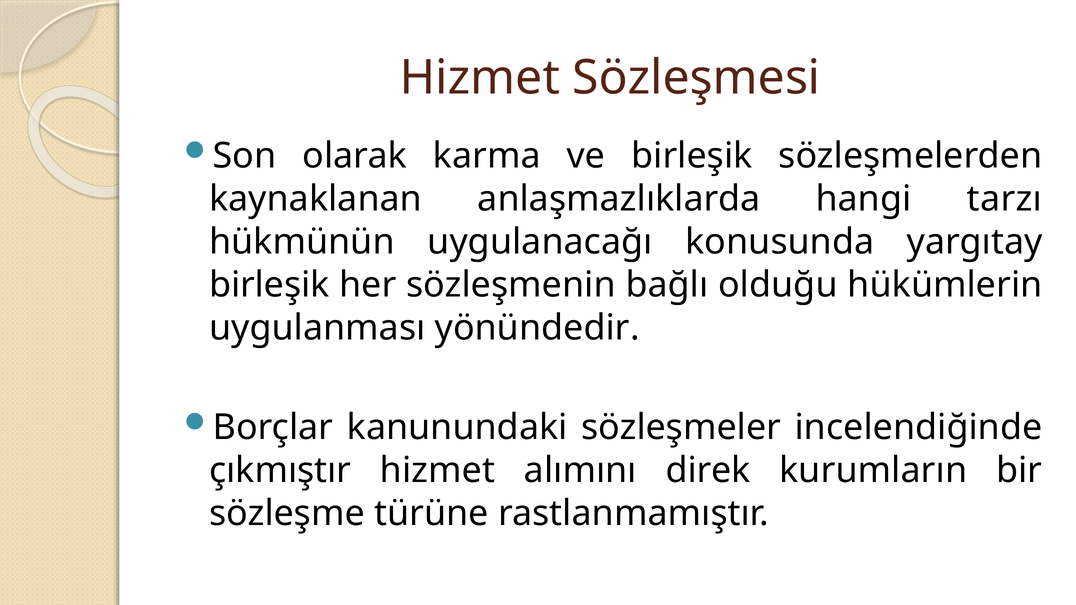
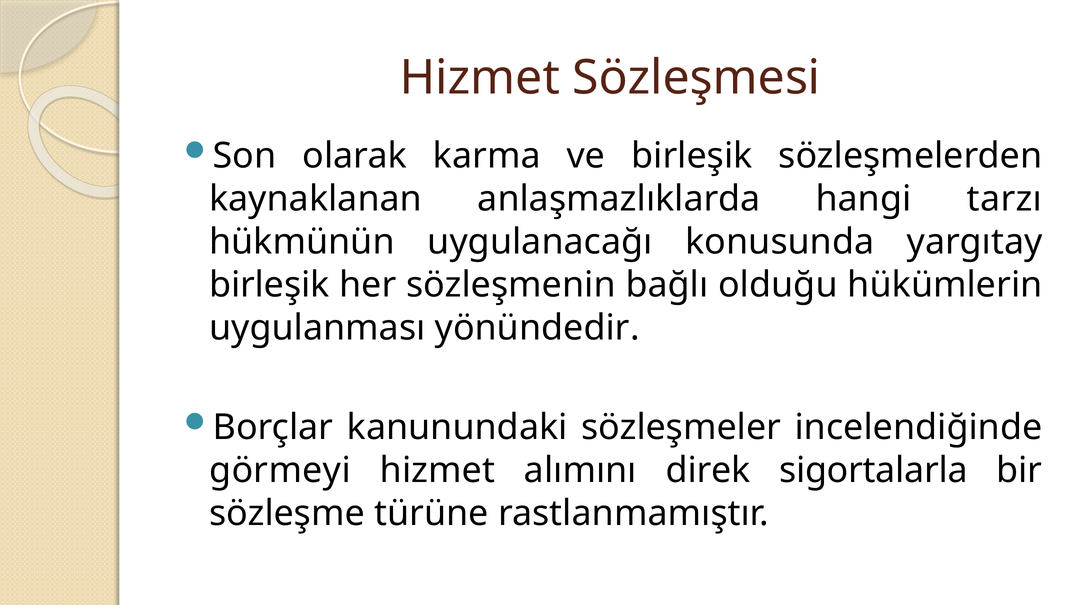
çıkmıştır: çıkmıştır -> görmeyi (280, 471)
kurumların: kurumların -> sigortalarla (873, 471)
